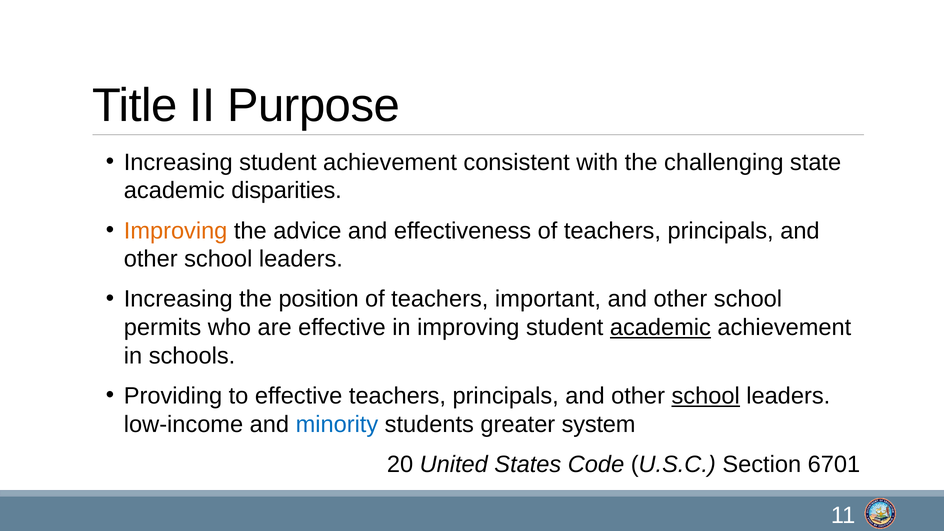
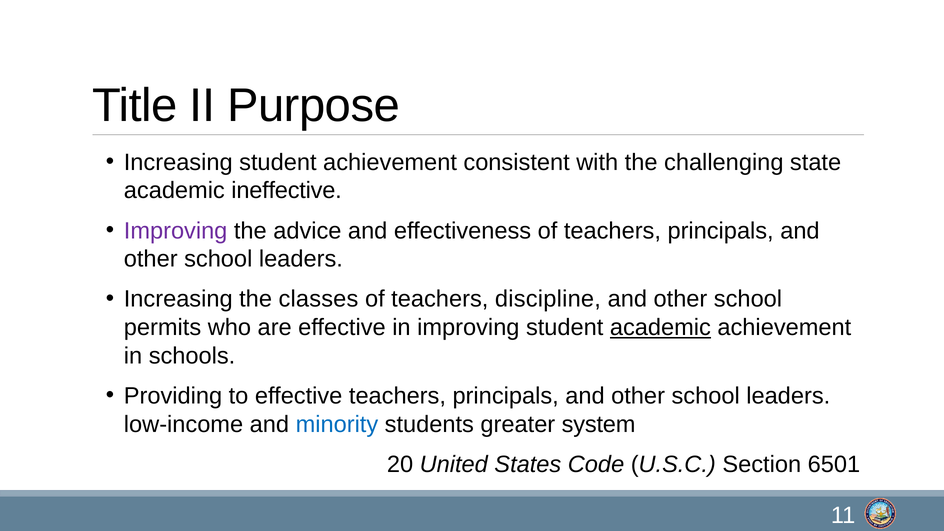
disparities: disparities -> ineffective (287, 191)
Improving colour: orange -> purple (176, 231)
position: position -> classes (318, 299)
important: important -> discipline (548, 299)
school underline: present -> none (706, 396)
6701: 6701 -> 6501 (834, 464)
